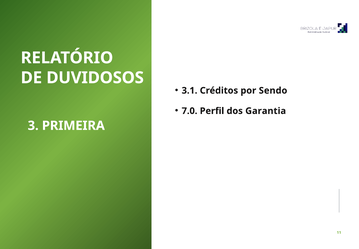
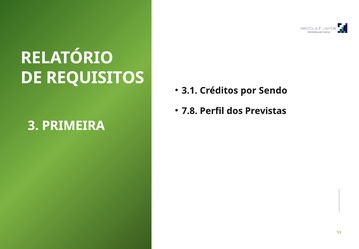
DUVIDOSOS: DUVIDOSOS -> REQUISITOS (95, 78)
7.0: 7.0 -> 7.8 (190, 111)
Garantia: Garantia -> Previstas (266, 111)
